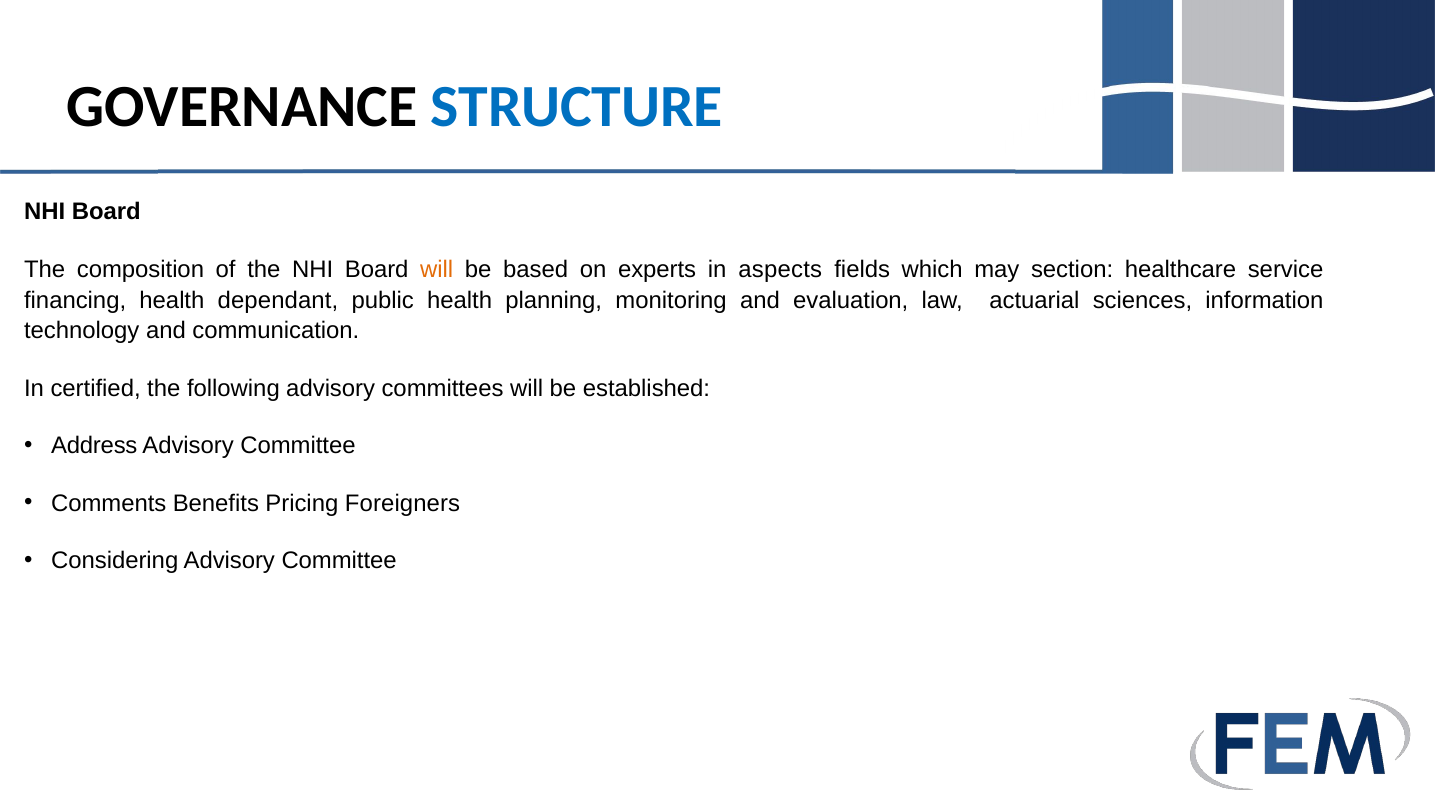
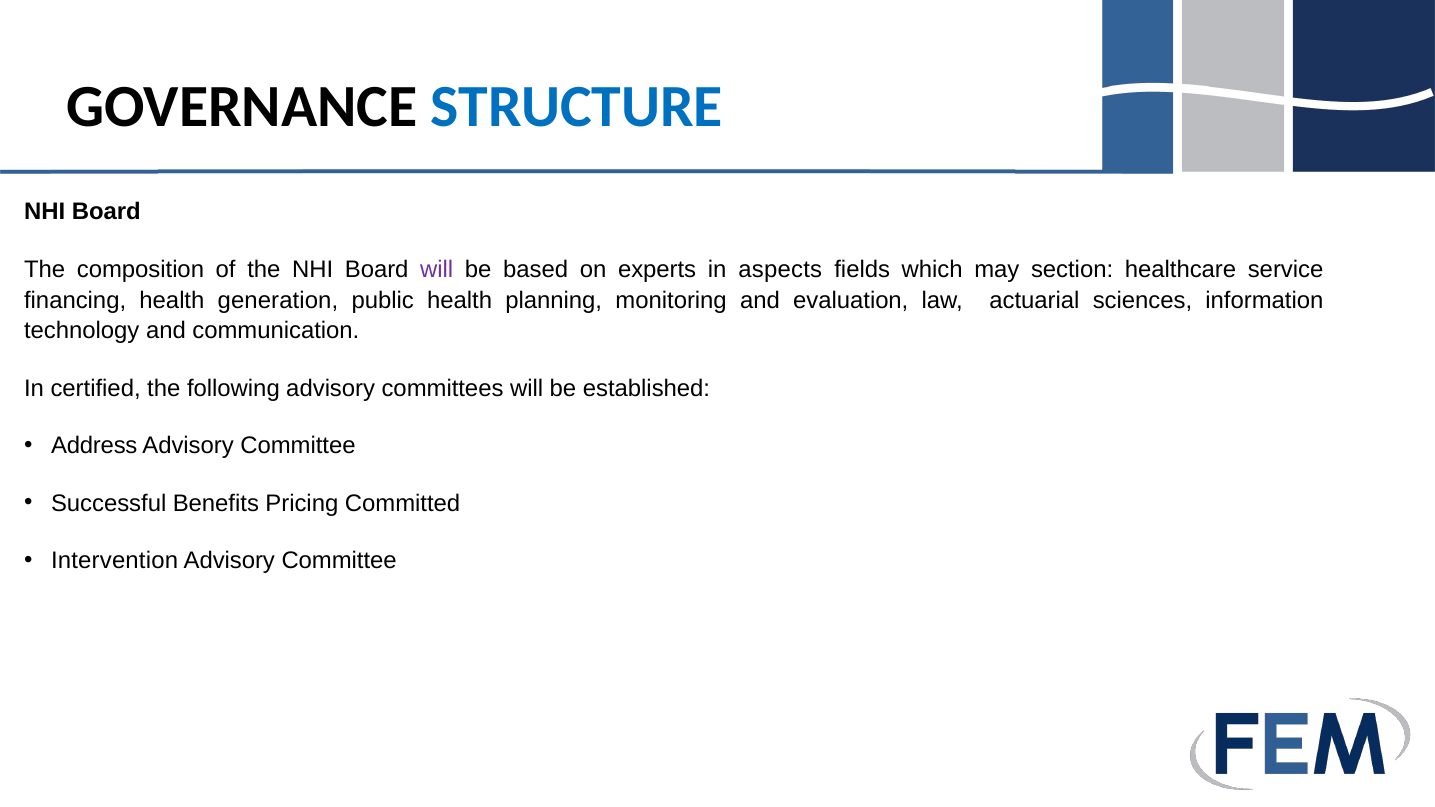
will colour: orange -> purple (437, 270)
dependant: dependant -> generation (278, 300)
Comments: Comments -> Successful (109, 503)
Foreigners: Foreigners -> Committed (403, 503)
Considering: Considering -> Intervention (115, 561)
